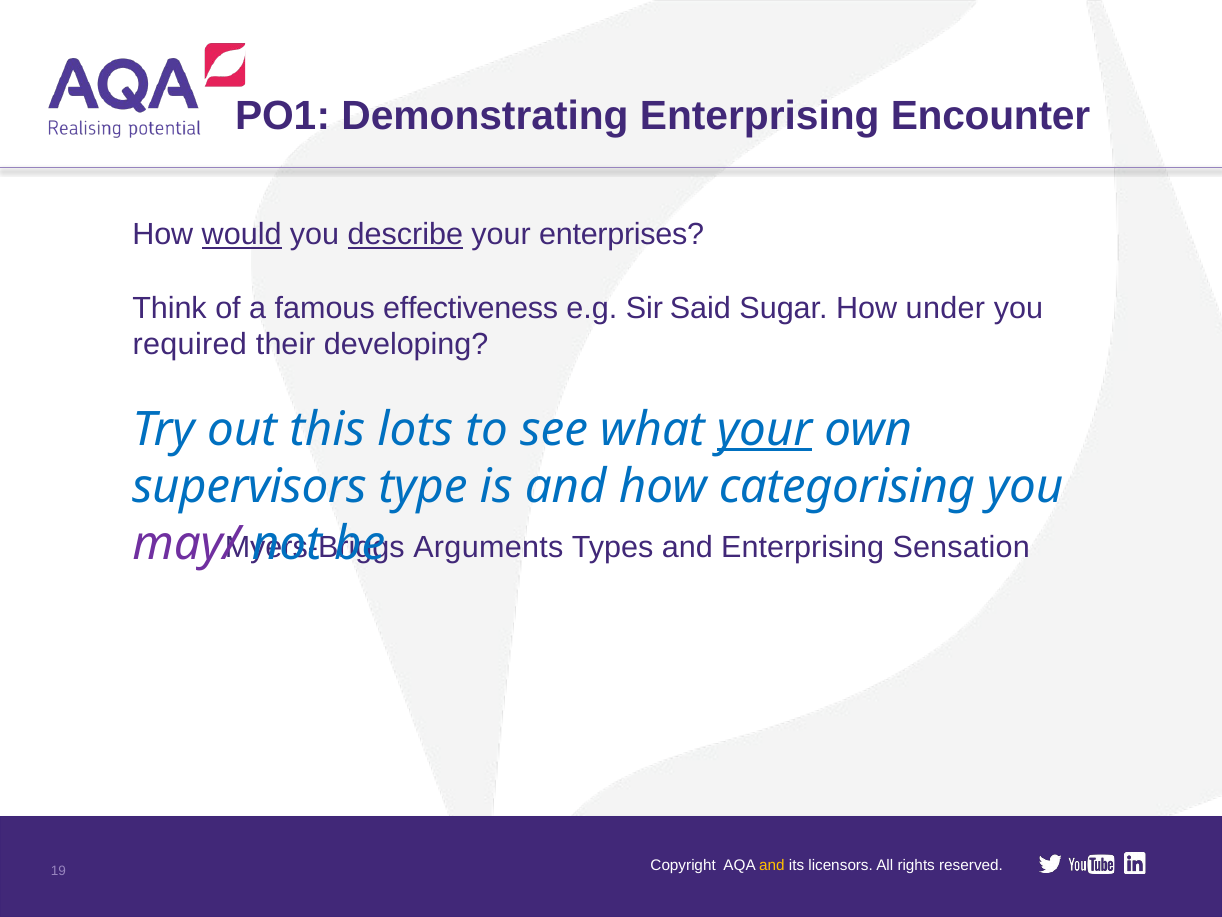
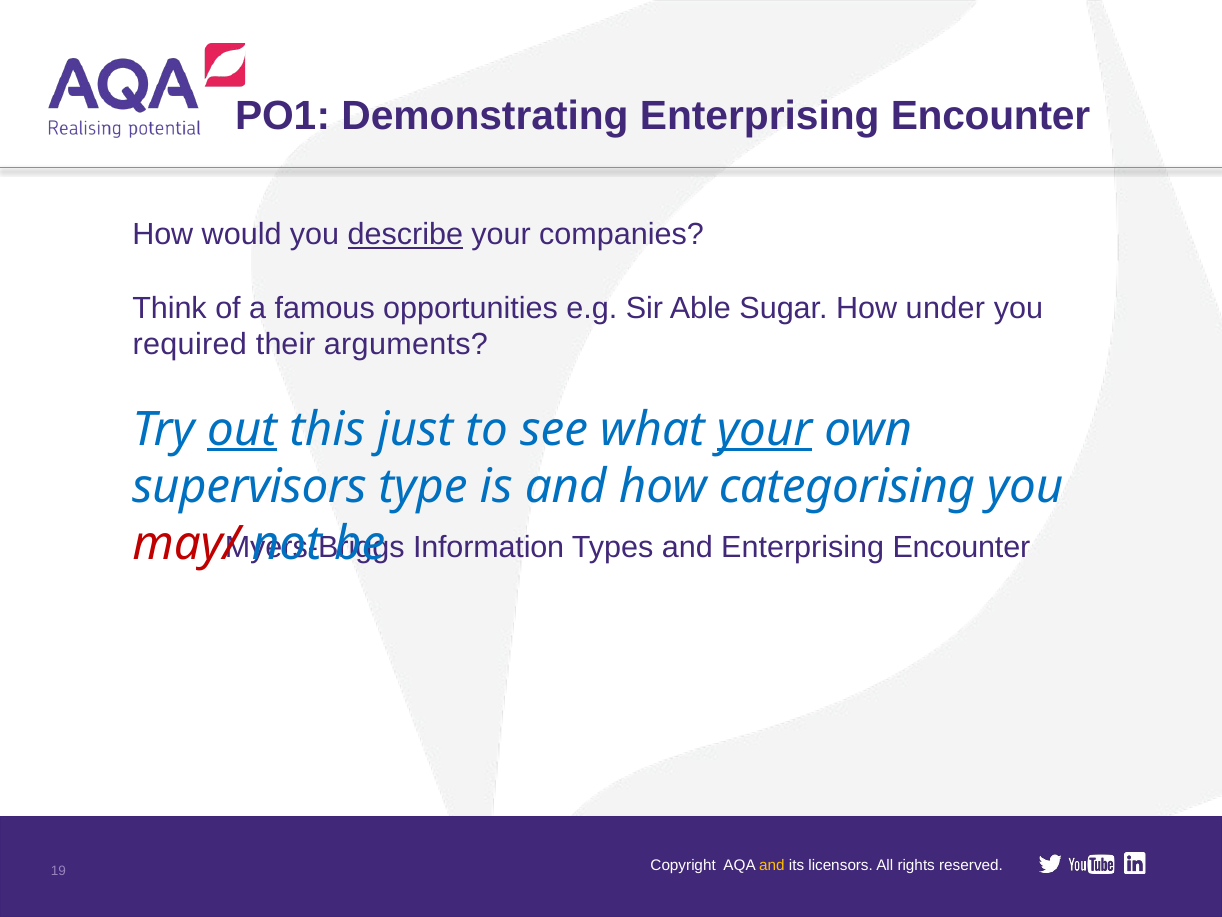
would underline: present -> none (242, 234)
enterprises: enterprises -> companies (622, 234)
effectiveness: effectiveness -> opportunities (471, 308)
Said: Said -> Able (700, 308)
developing: developing -> arguments (406, 344)
out underline: none -> present (242, 429)
lots: lots -> just (415, 429)
may/ colour: purple -> red (186, 543)
Arguments: Arguments -> Information (489, 548)
and Enterprising Sensation: Sensation -> Encounter (961, 548)
